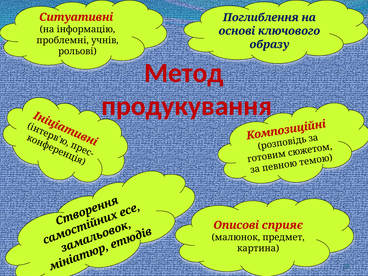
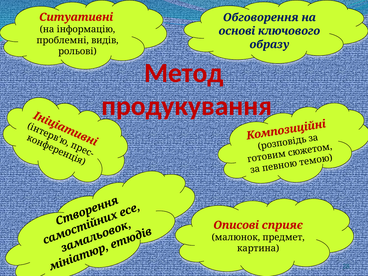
Поглиблення: Поглиблення -> Обговорення (261, 17)
учнів: учнів -> видів (105, 40)
